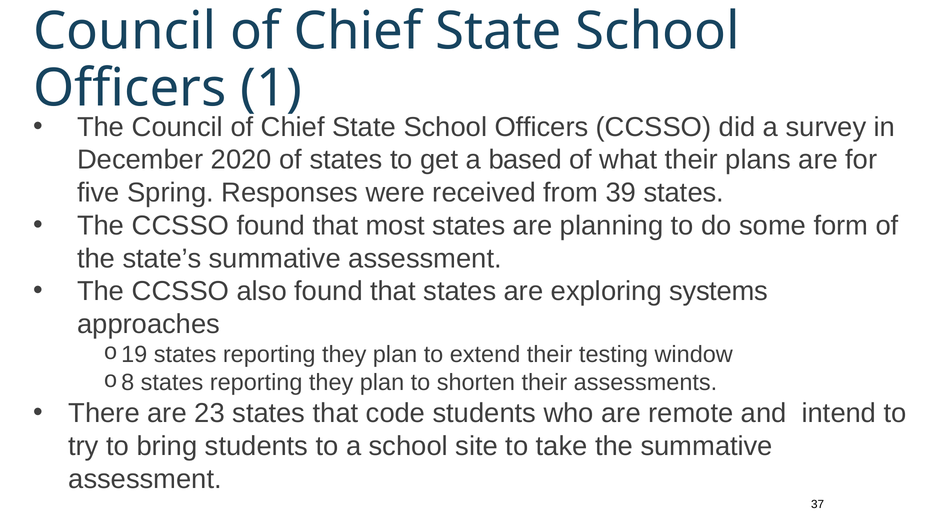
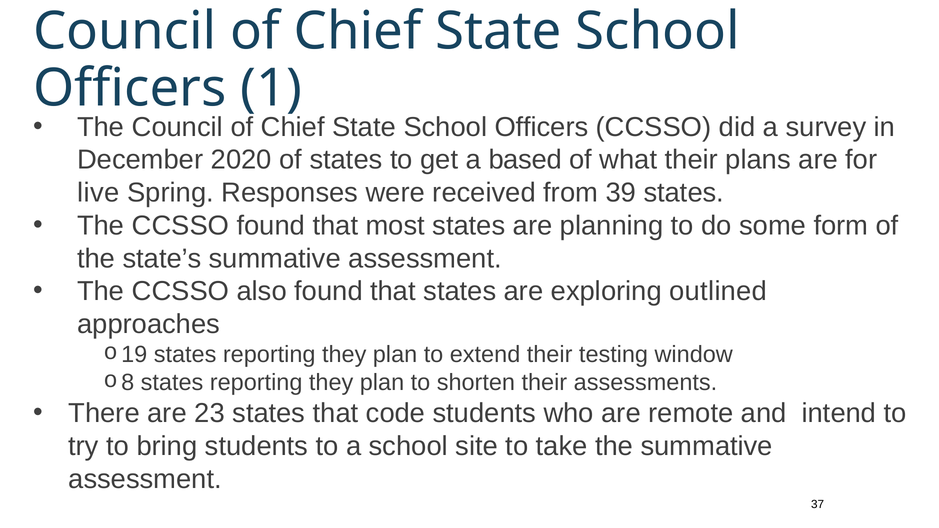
five: five -> live (98, 193)
systems: systems -> outlined (718, 291)
